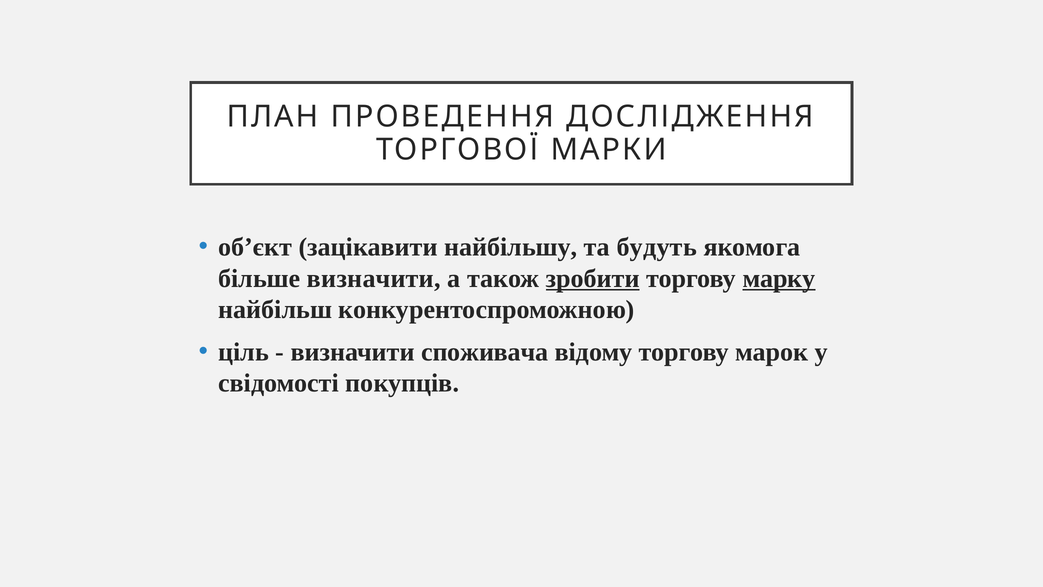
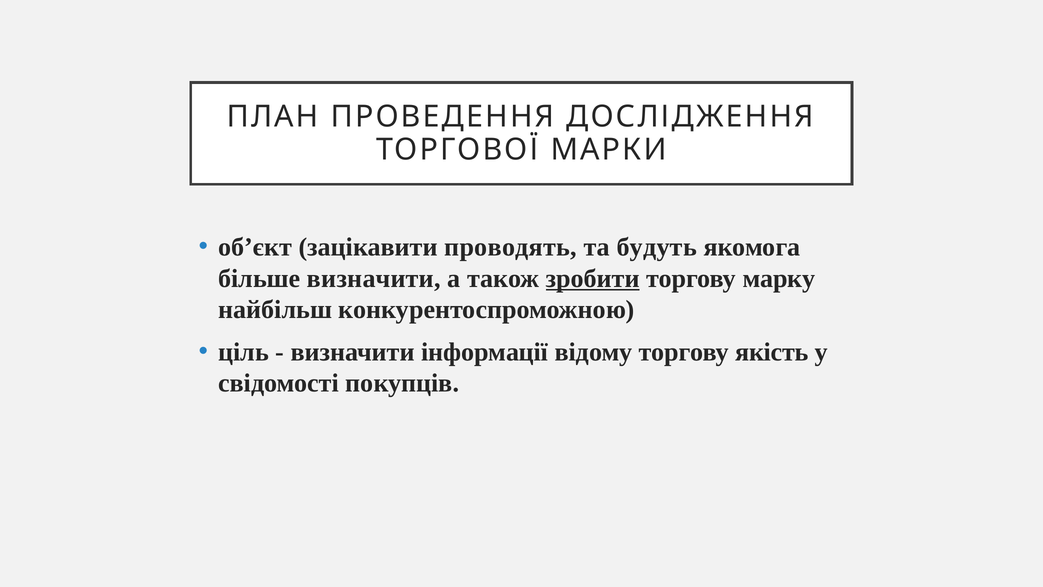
найбільшу: найбільшу -> проводять (511, 247)
марку underline: present -> none (779, 278)
споживача: споживача -> інформації (485, 352)
марок: марок -> якість (772, 352)
